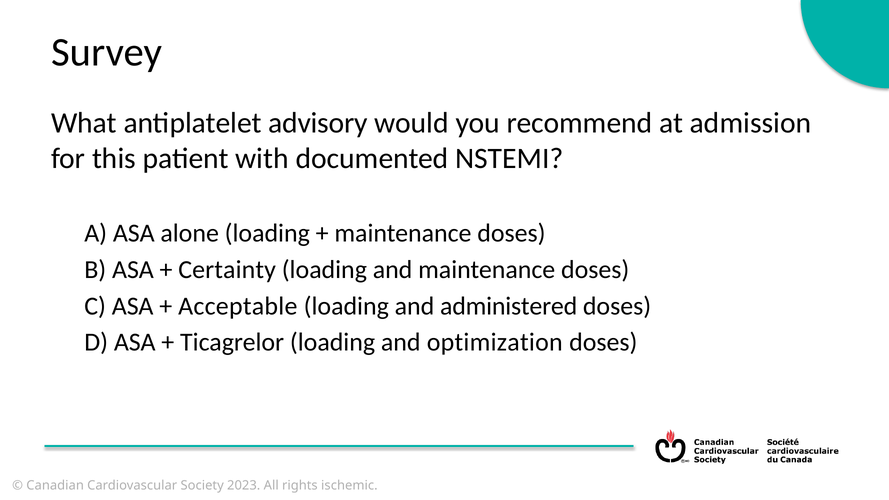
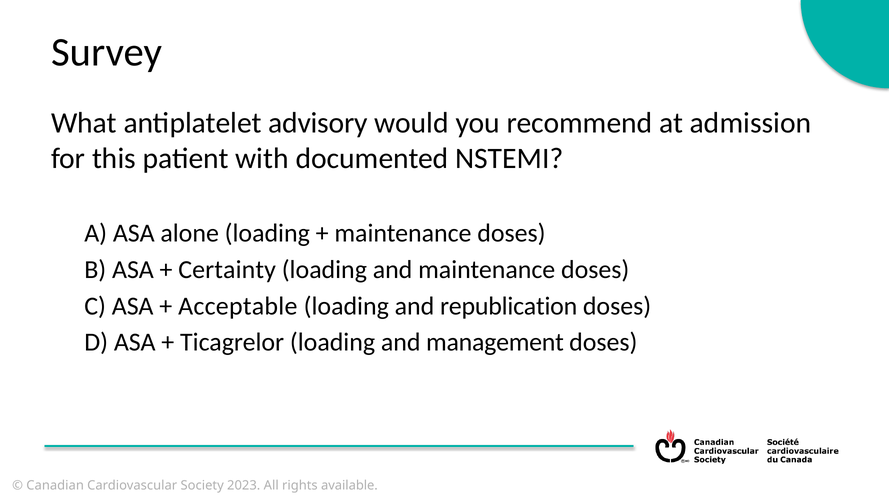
administered: administered -> republication (509, 306)
optimization: optimization -> management (495, 342)
ischemic: ischemic -> available (349, 485)
